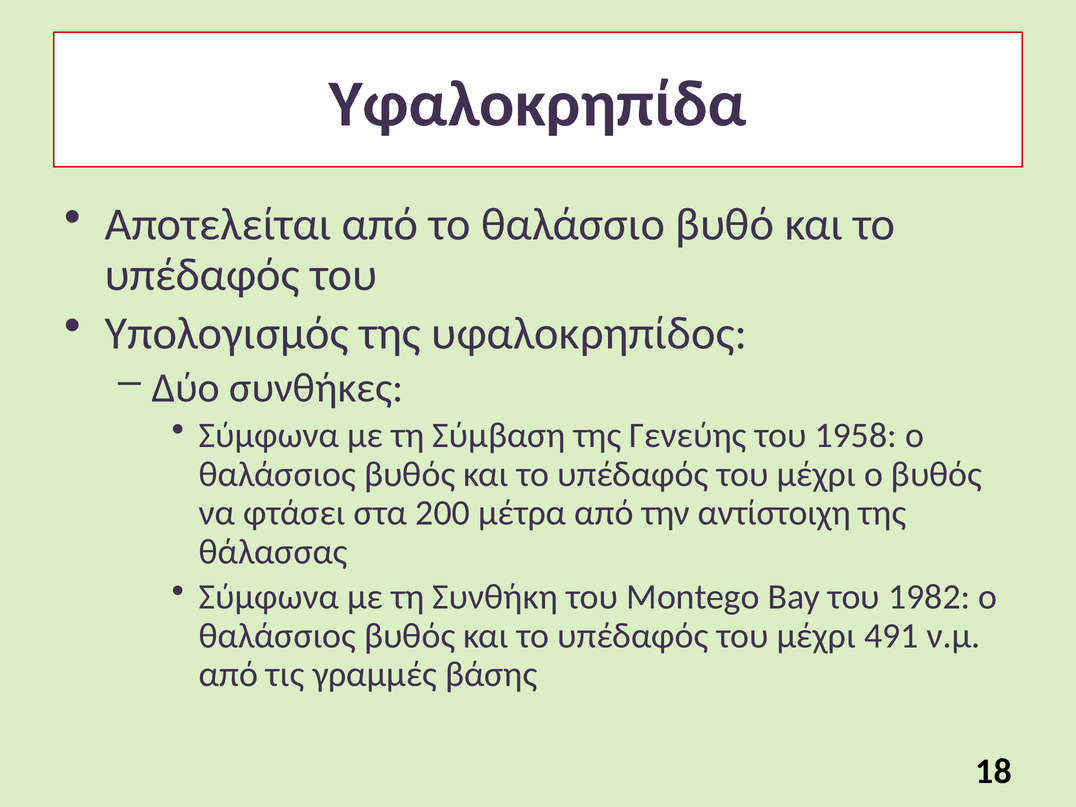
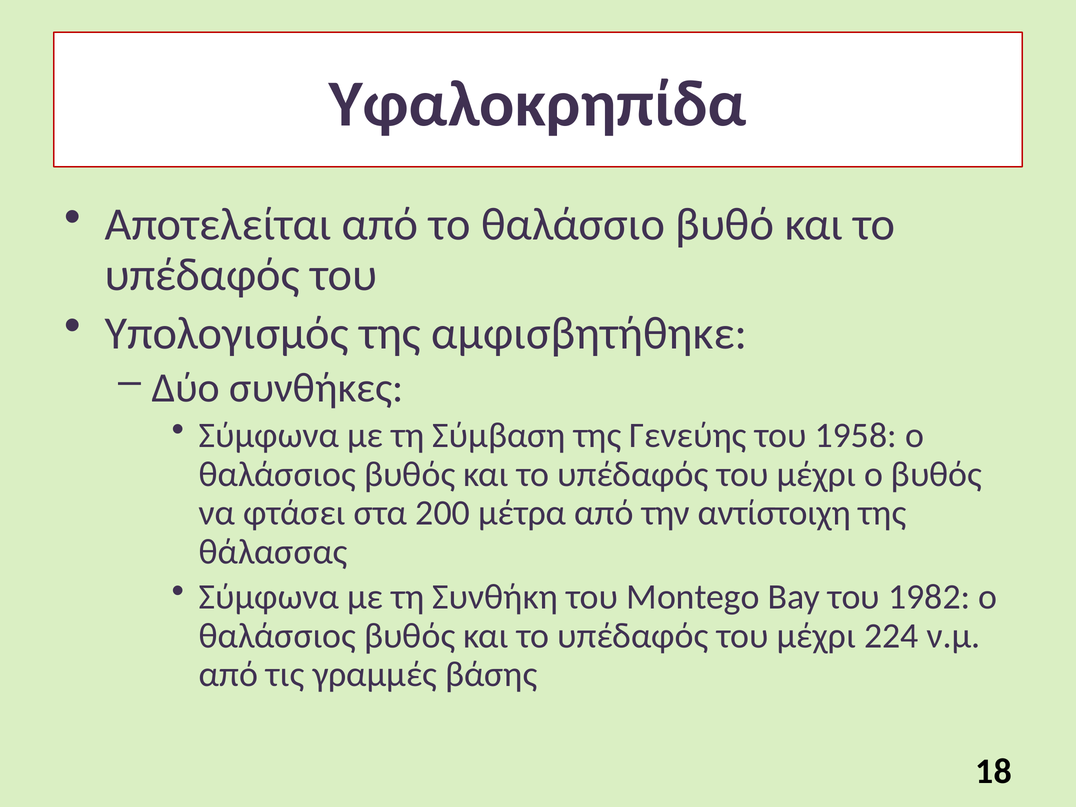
υφαλοκρηπίδος: υφαλοκρηπίδος -> αμφισβητήθηκε (589, 333)
491: 491 -> 224 (891, 636)
